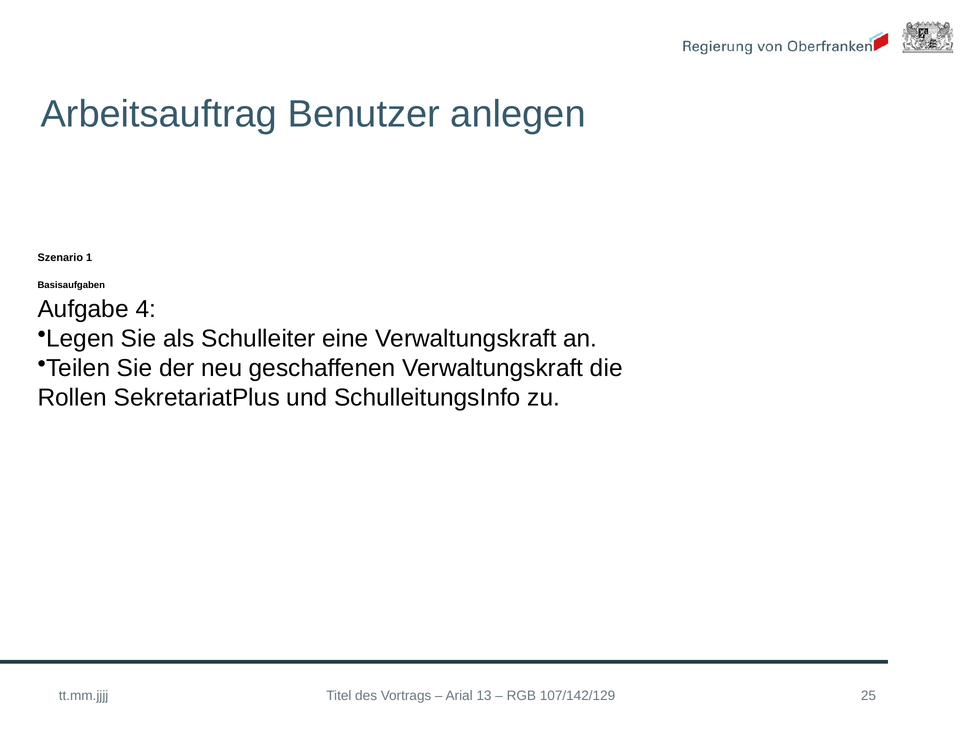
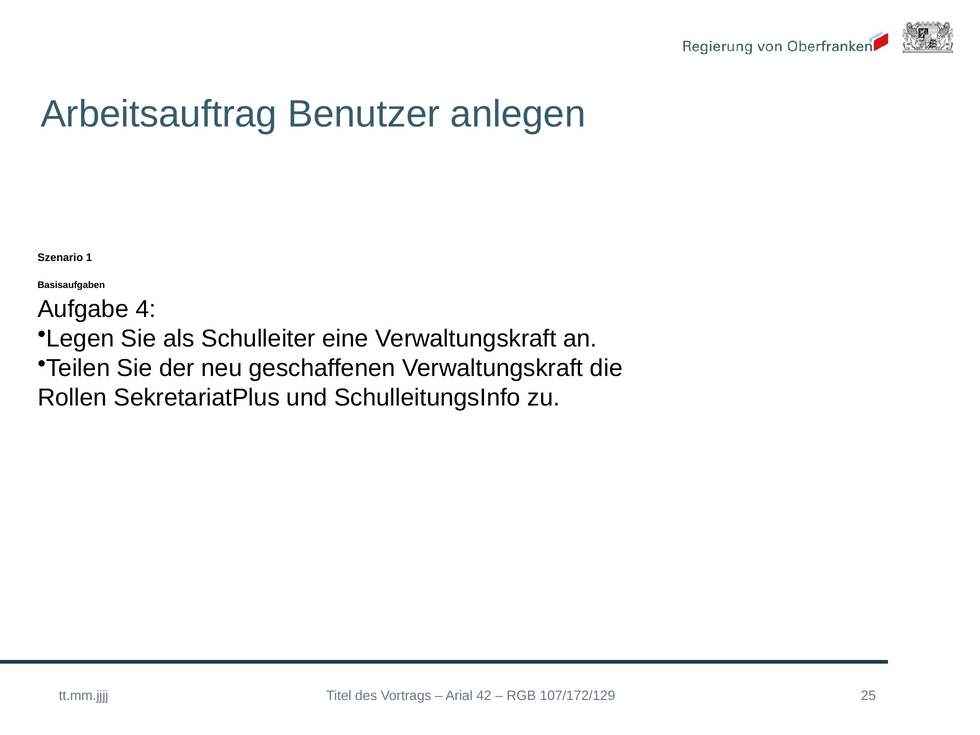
13: 13 -> 42 (484, 696)
107/142/129: 107/142/129 -> 107/172/129 (578, 696)
